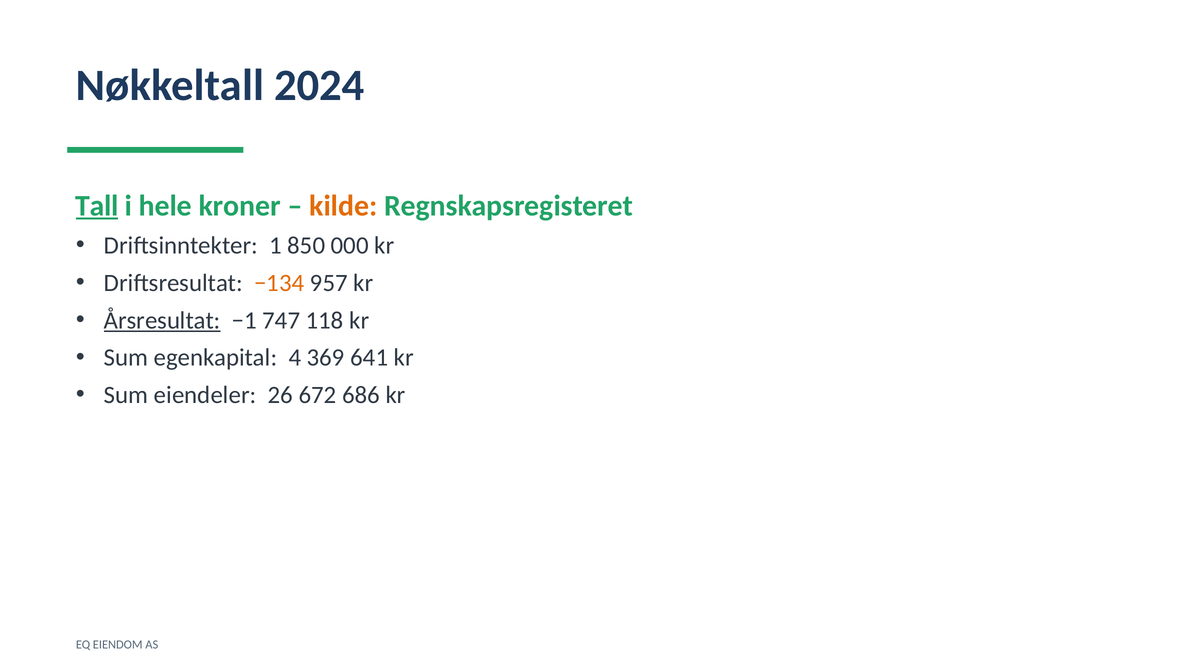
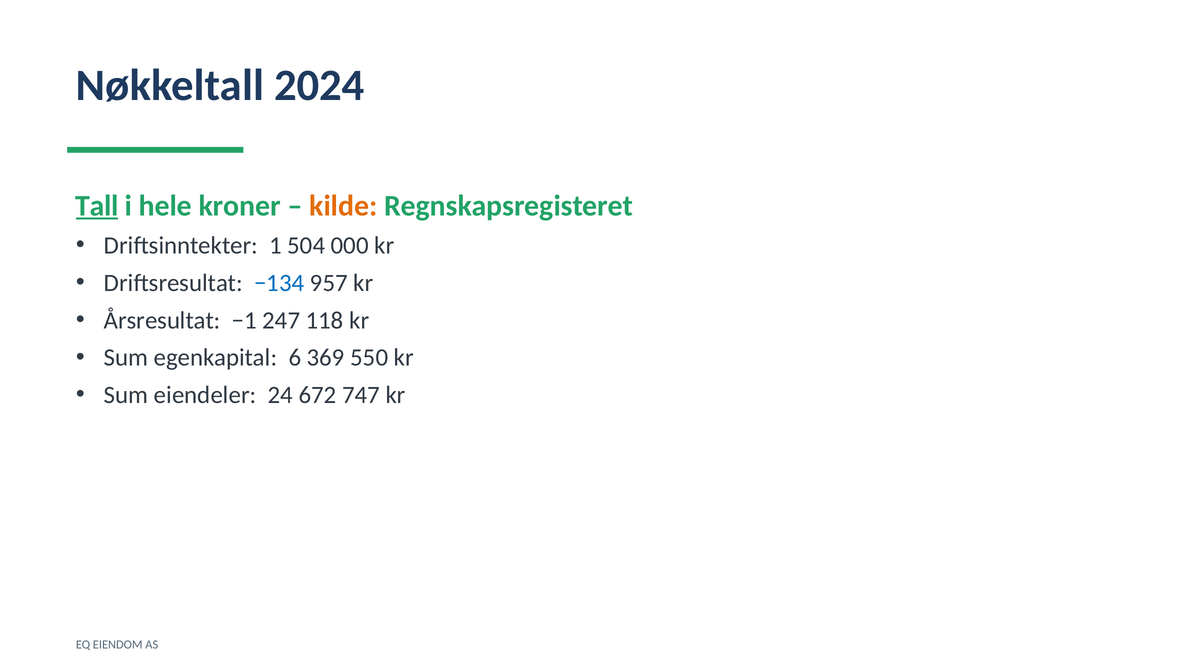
850: 850 -> 504 (306, 246)
−134 colour: orange -> blue (279, 283)
Årsresultat underline: present -> none (162, 320)
747: 747 -> 247 (281, 320)
4: 4 -> 6 (295, 358)
641: 641 -> 550 (369, 358)
26: 26 -> 24 (280, 395)
686: 686 -> 747 (361, 395)
